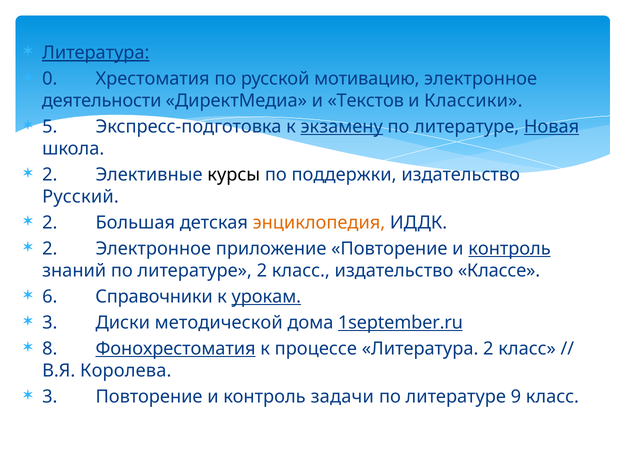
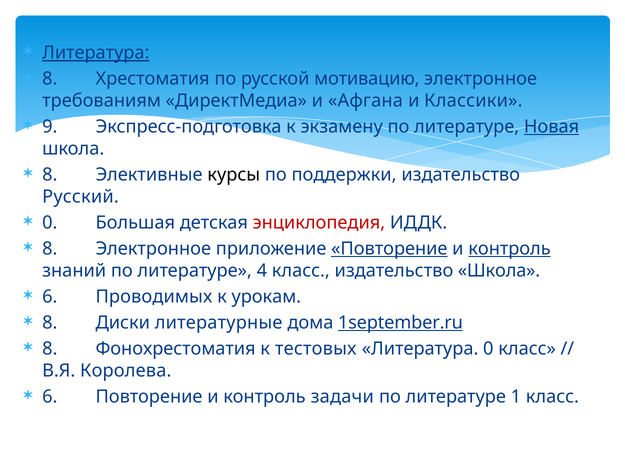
0: 0 -> 8 (50, 79)
деятельности: деятельности -> требованиям (102, 101)
Текстов: Текстов -> Афгана (366, 101)
5: 5 -> 9 (50, 127)
экзамену underline: present -> none (342, 127)
2: 2 -> 8 (50, 175)
2: 2 -> 0 (50, 223)
энциклопедия colour: orange -> red (319, 223)
2: 2 -> 8 (50, 249)
Повторение underline: none -> present (389, 249)
литературе 2: 2 -> 4 (262, 271)
издательство Классе: Классе -> Школа (499, 271)
Справочники: Справочники -> Проводимых (154, 297)
урокам underline: present -> none (266, 297)
3: 3 -> 8 (50, 323)
методической: методической -> литературные (219, 323)
Фонохрестоматия underline: present -> none (176, 349)
процессе: процессе -> тестовых (316, 349)
Литература 2: 2 -> 0 (488, 349)
3: 3 -> 6 (50, 397)
9: 9 -> 1 (516, 397)
